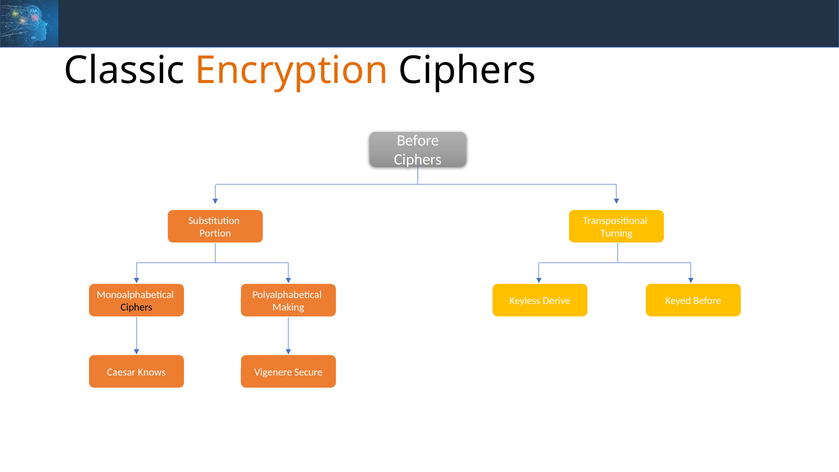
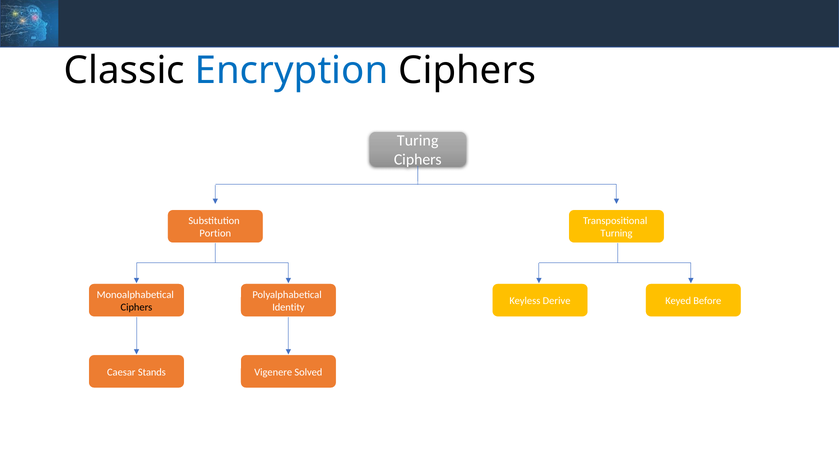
Encryption colour: orange -> blue (292, 70)
Before: Before -> Turing (418, 141)
Making: Making -> Identity (288, 307)
Knows: Knows -> Stands (152, 372)
Secure: Secure -> Solved (308, 372)
